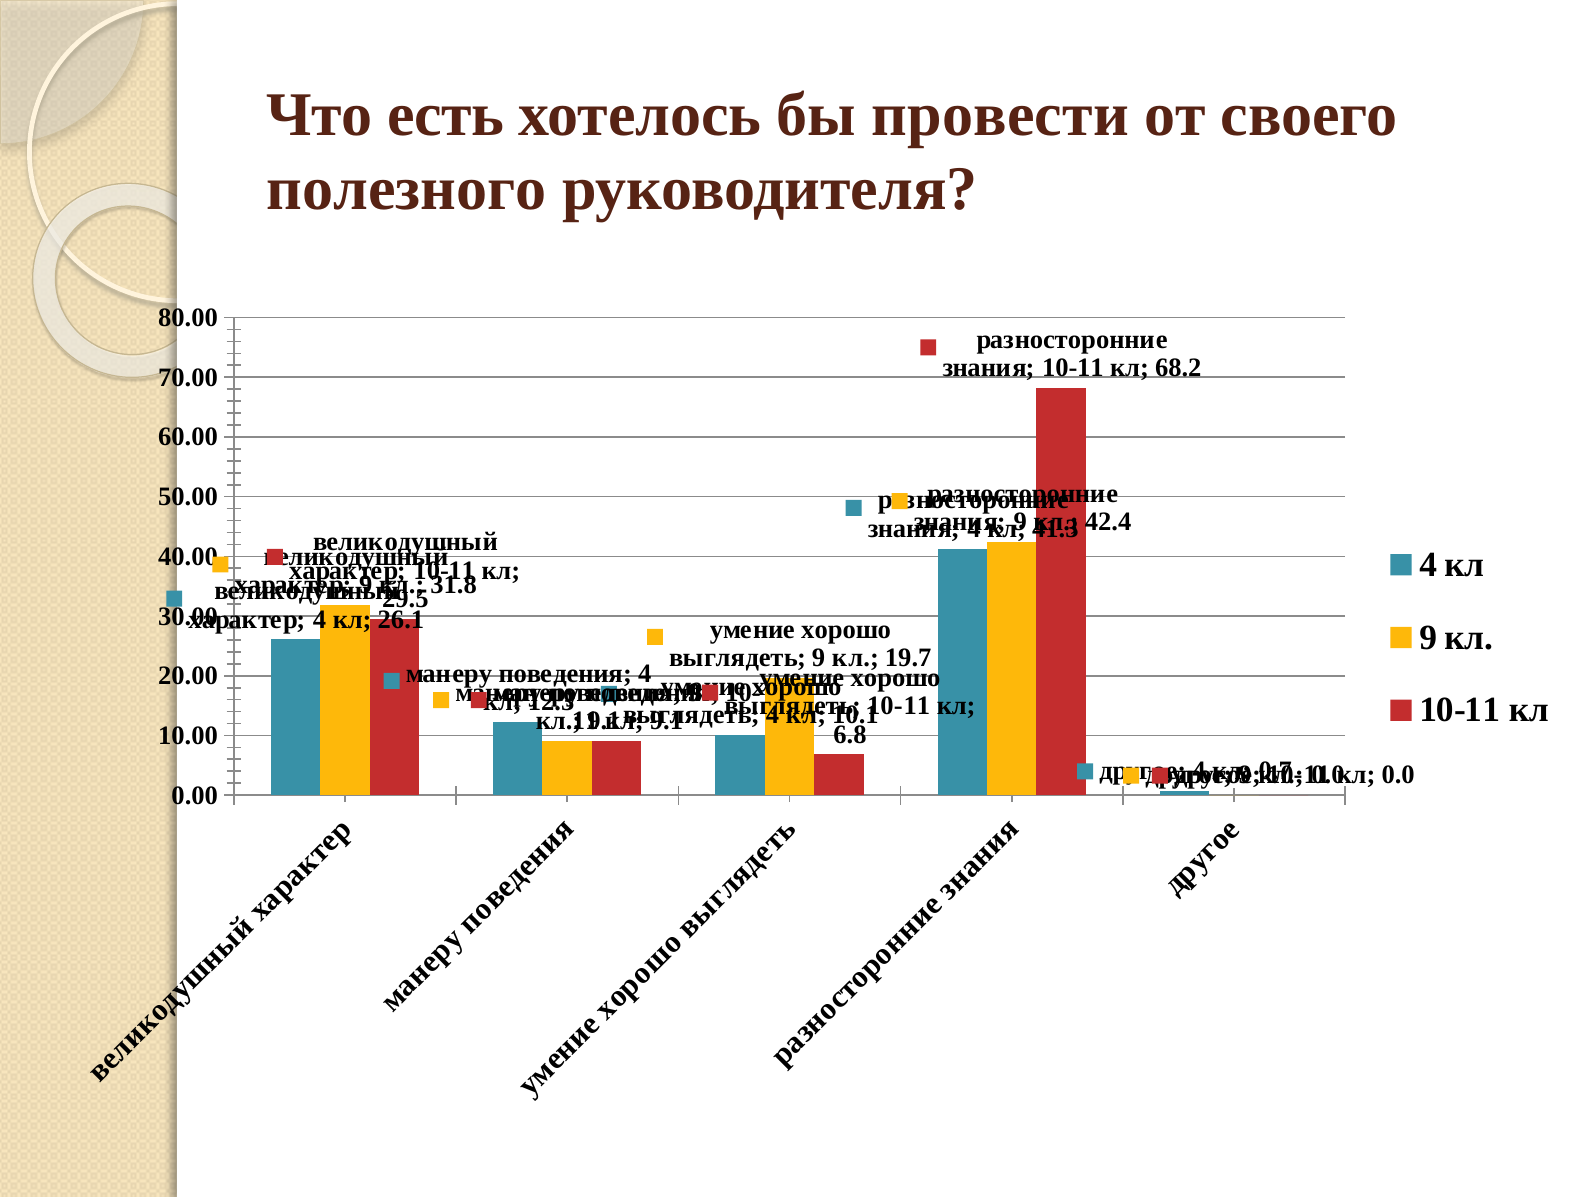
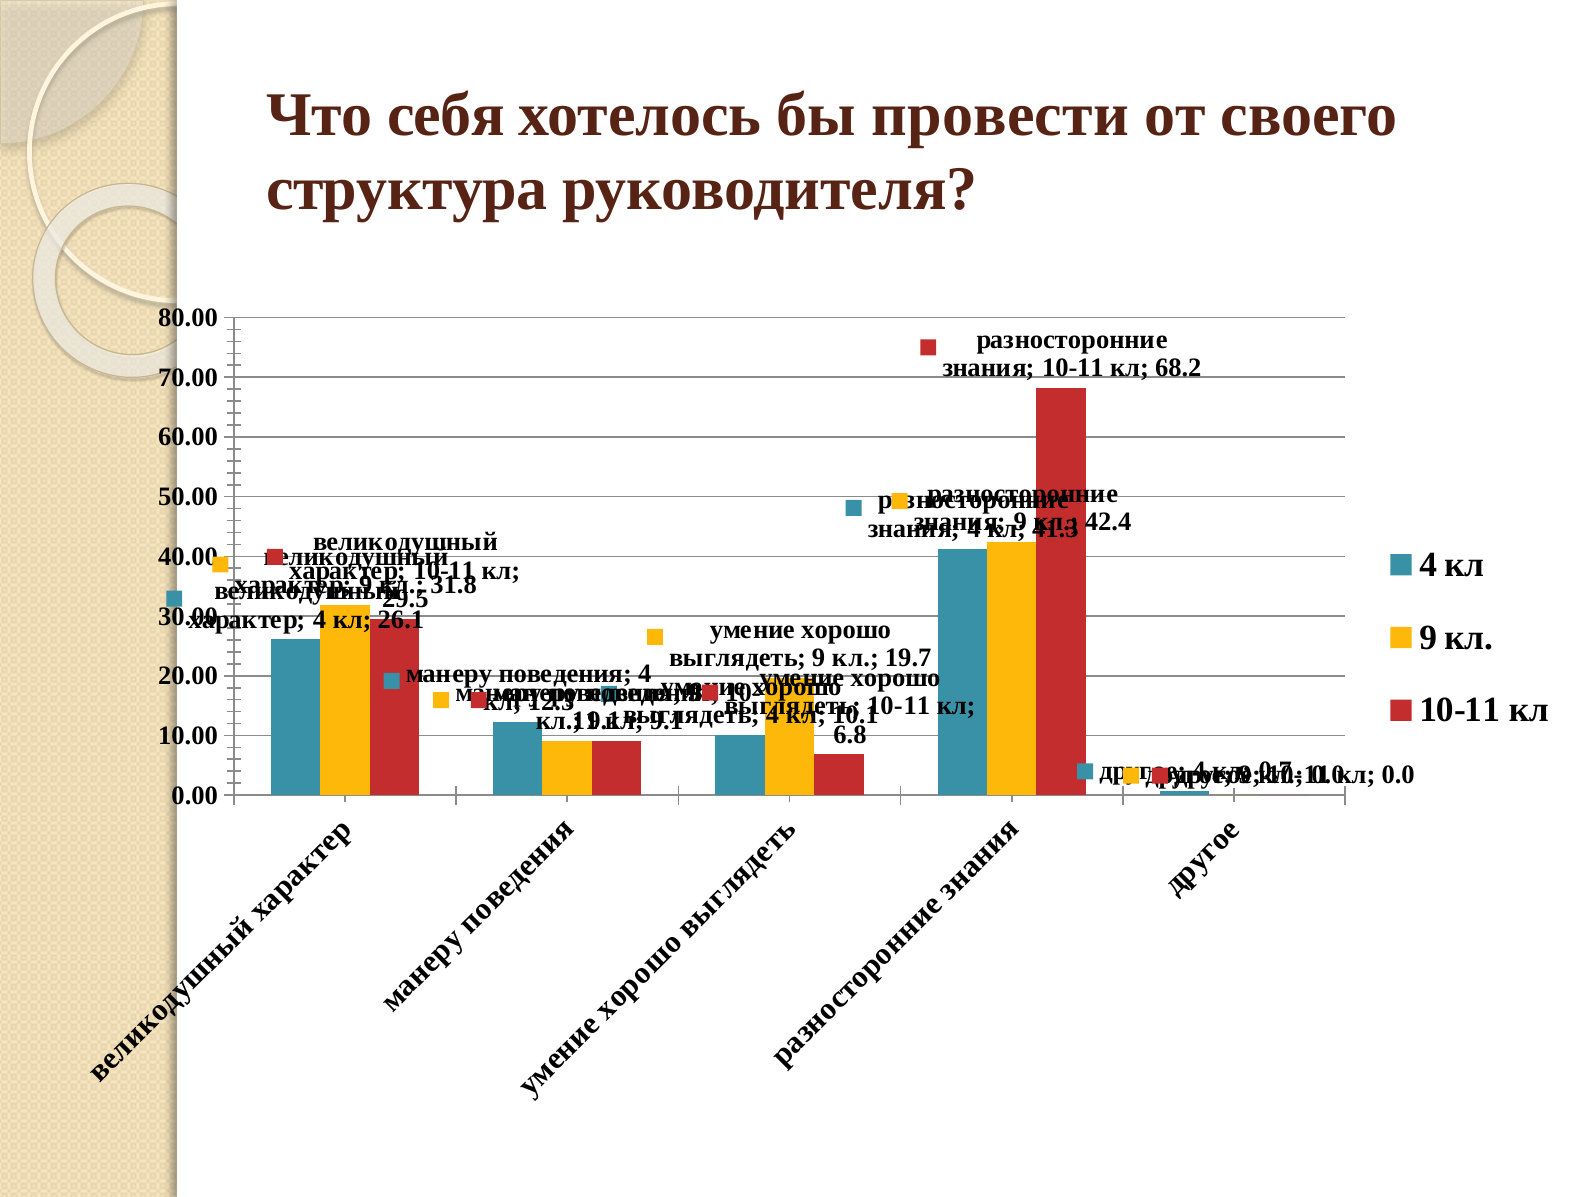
есть: есть -> себя (446, 115)
полезного: полезного -> структура (407, 189)
